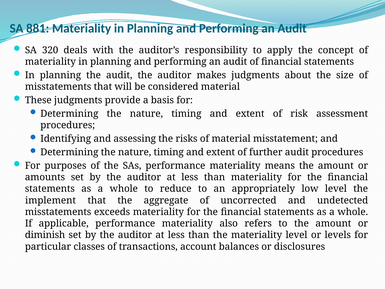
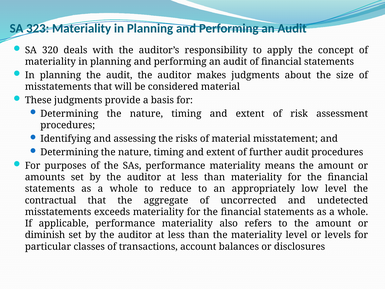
881: 881 -> 323 (38, 28)
implement: implement -> contractual (51, 200)
